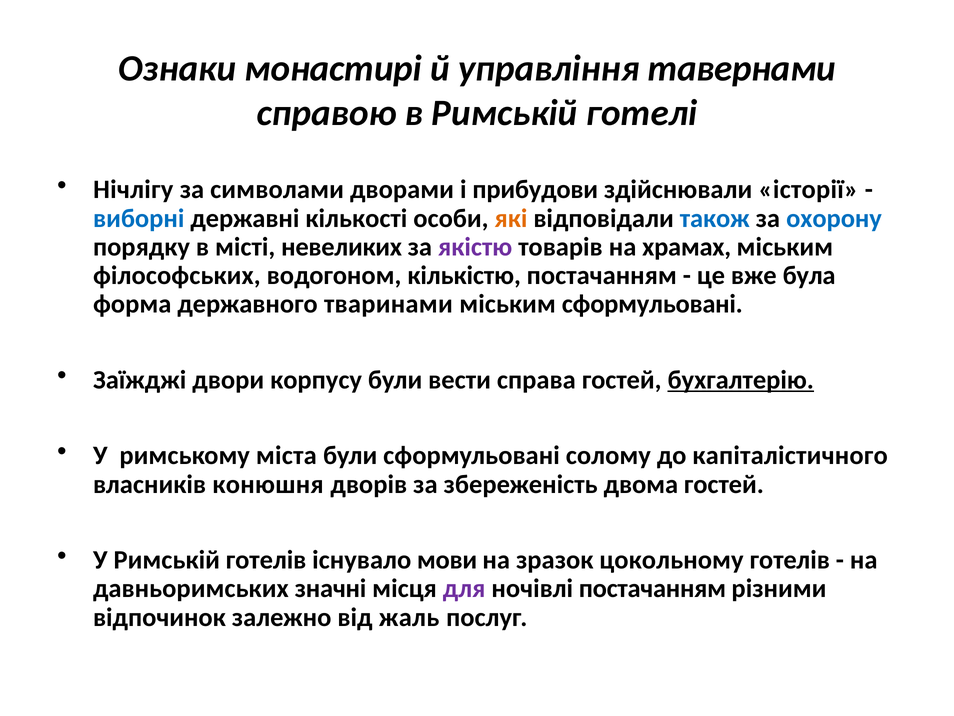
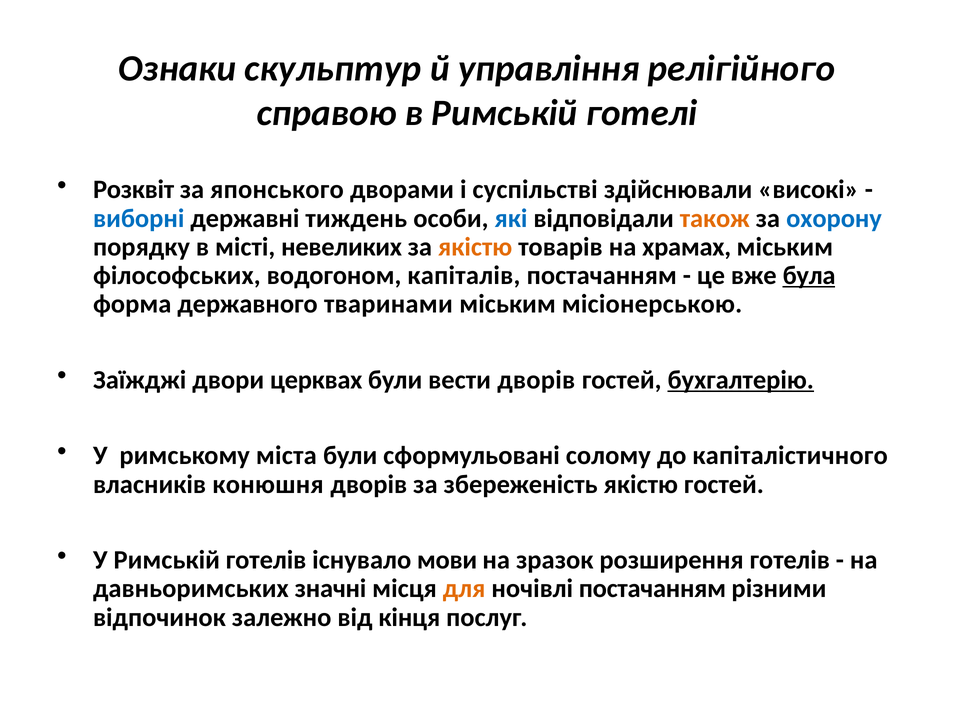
монастирі: монастирі -> скульптур (333, 69)
тавернами: тавернами -> релігійного (741, 69)
Нічлігу: Нічлігу -> Розквіт (134, 189)
символами: символами -> японського (277, 189)
прибудови: прибудови -> суспільстві (535, 189)
історії: історії -> високі (809, 189)
кількості: кількості -> тиждень (356, 218)
які colour: orange -> blue (511, 218)
також colour: blue -> orange (715, 218)
якістю colour: purple -> orange (475, 247)
кількістю: кількістю -> капіталів (464, 275)
була underline: none -> present (809, 275)
міським сформульовані: сформульовані -> місіонерською (652, 304)
корпусу: корпусу -> церквах (316, 380)
вести справа: справа -> дворів (536, 380)
збереженість двома: двома -> якістю (641, 484)
цокольному: цокольному -> розширення (672, 560)
для colour: purple -> orange (464, 588)
жаль: жаль -> кінця (409, 617)
